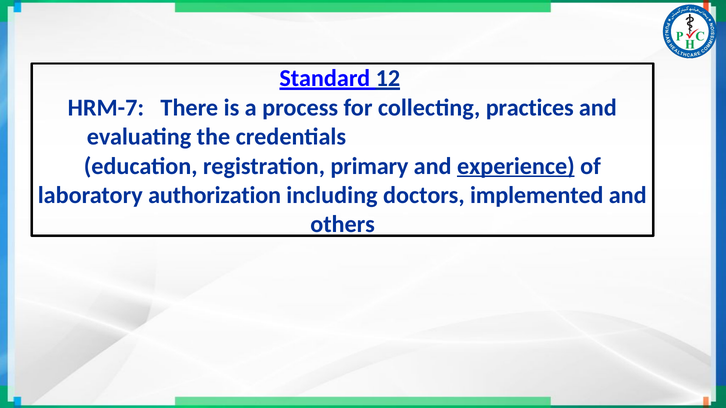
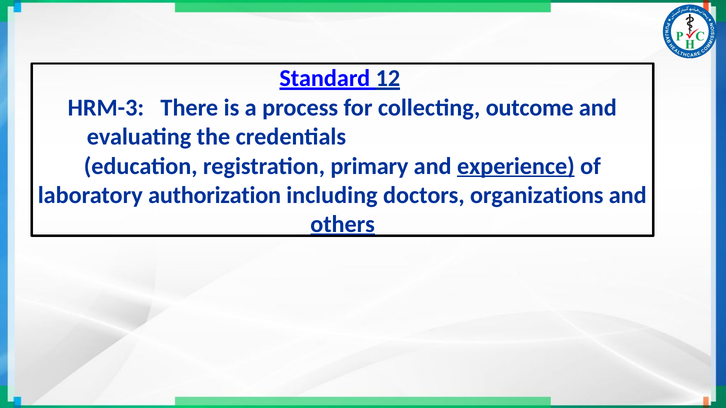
HRM-7: HRM-7 -> HRM-3 (106, 108)
practices: practices -> outcome (530, 108)
implemented: implemented -> organizations (537, 195)
others underline: none -> present (343, 224)
